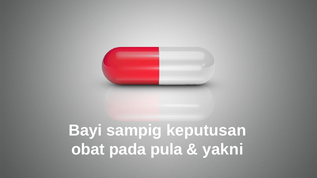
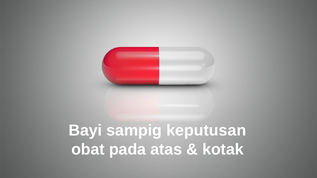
pula: pula -> atas (166, 150)
yakni: yakni -> kotak (223, 150)
